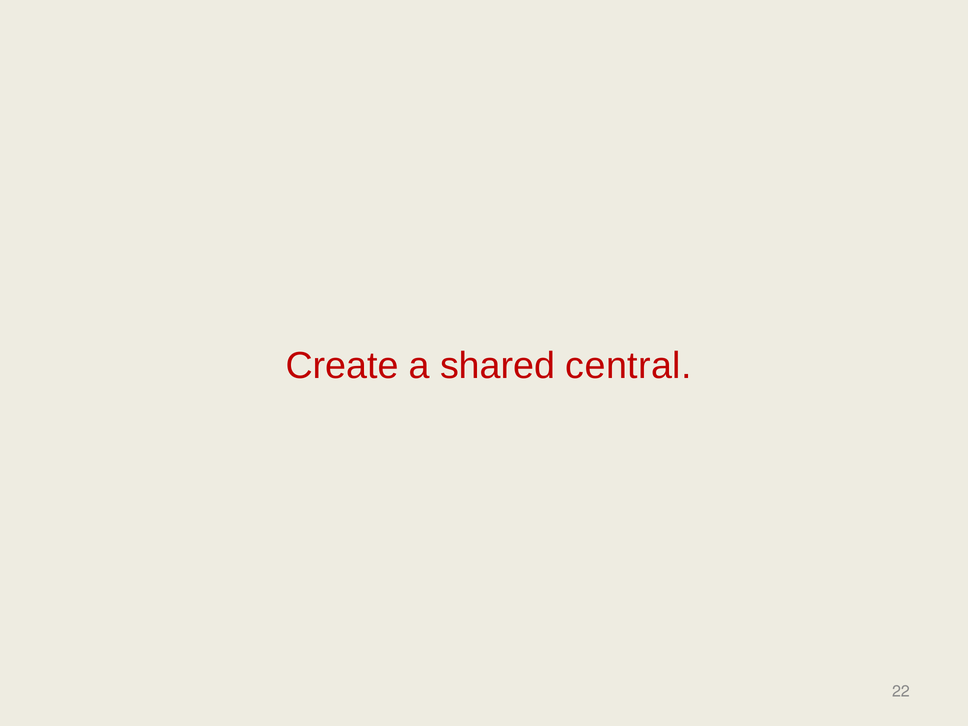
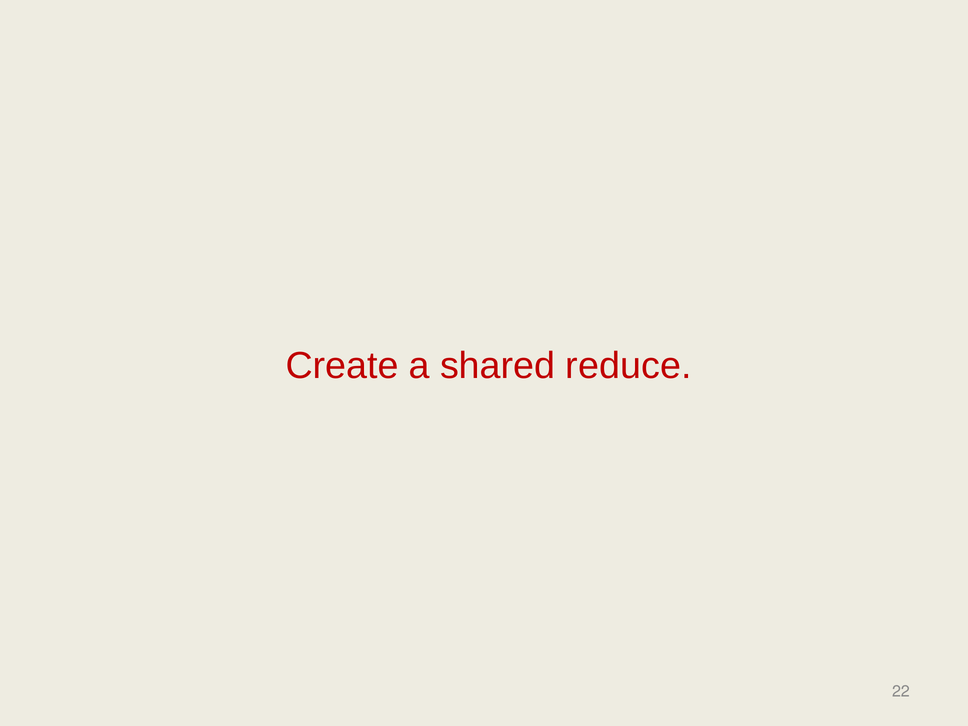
central: central -> reduce (629, 366)
